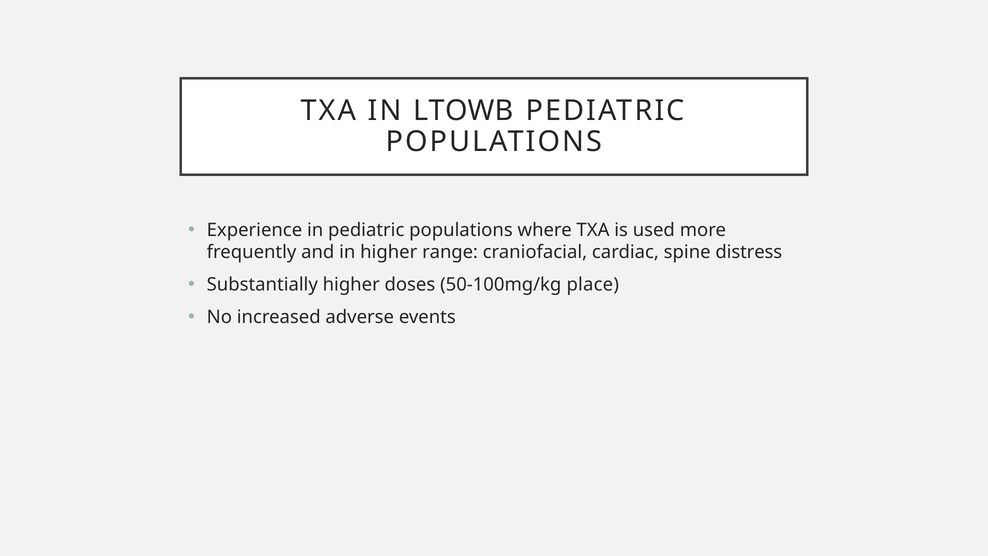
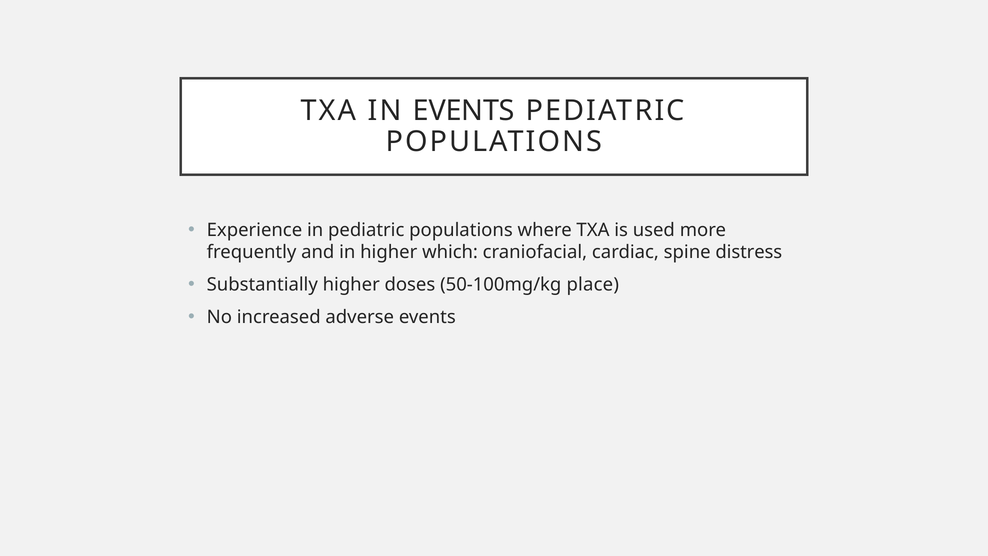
IN LTOWB: LTOWB -> EVENTS (464, 111)
range: range -> which (450, 252)
